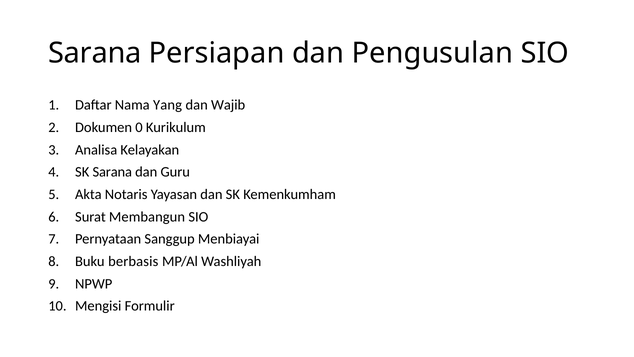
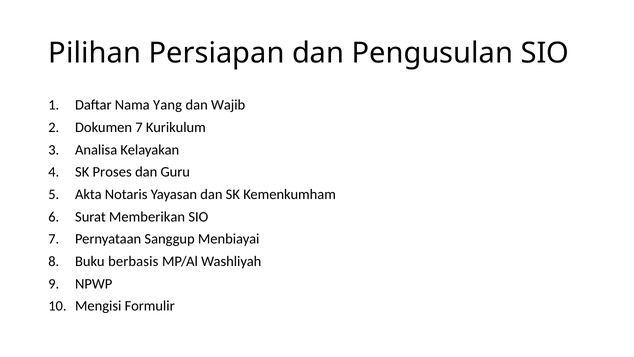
Sarana: Sarana -> Pilihan (95, 53)
Dokumen 0: 0 -> 7 (139, 127)
SK Sarana: Sarana -> Proses (112, 172)
Membangun: Membangun -> Memberikan (147, 217)
